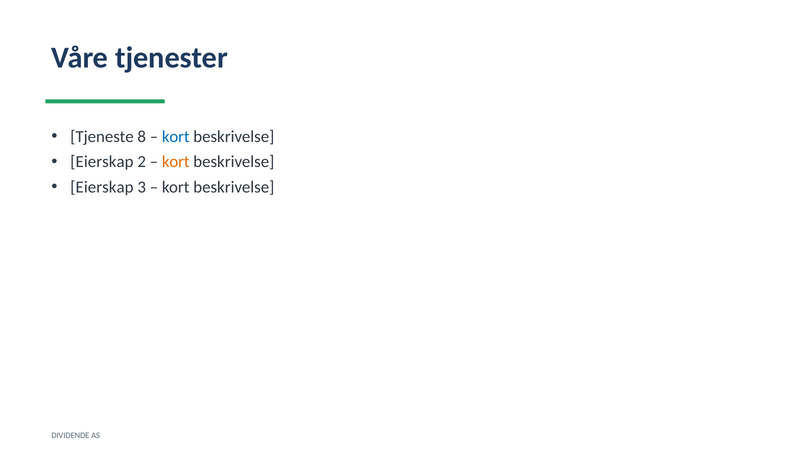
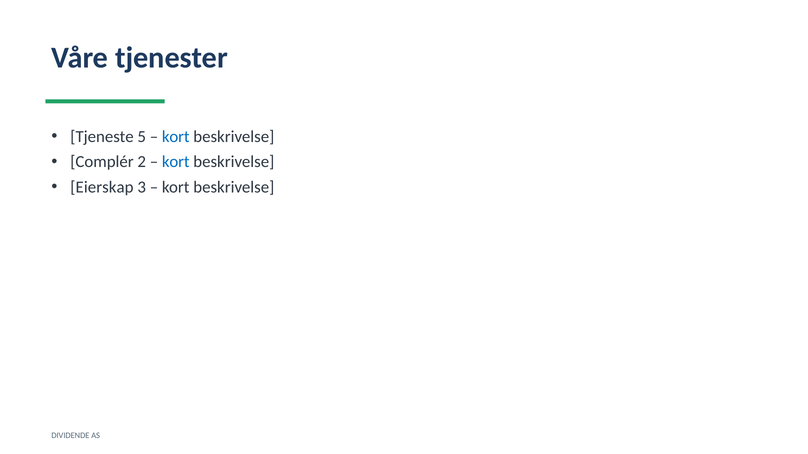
8: 8 -> 5 (142, 137)
Eierskap: Eierskap -> Complér (102, 162)
kort colour: orange -> blue (176, 162)
